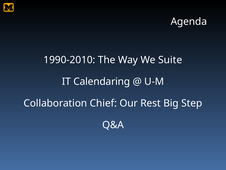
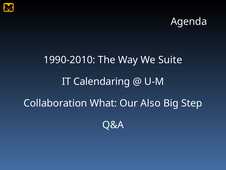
Chief: Chief -> What (103, 103)
Rest: Rest -> Also (150, 103)
